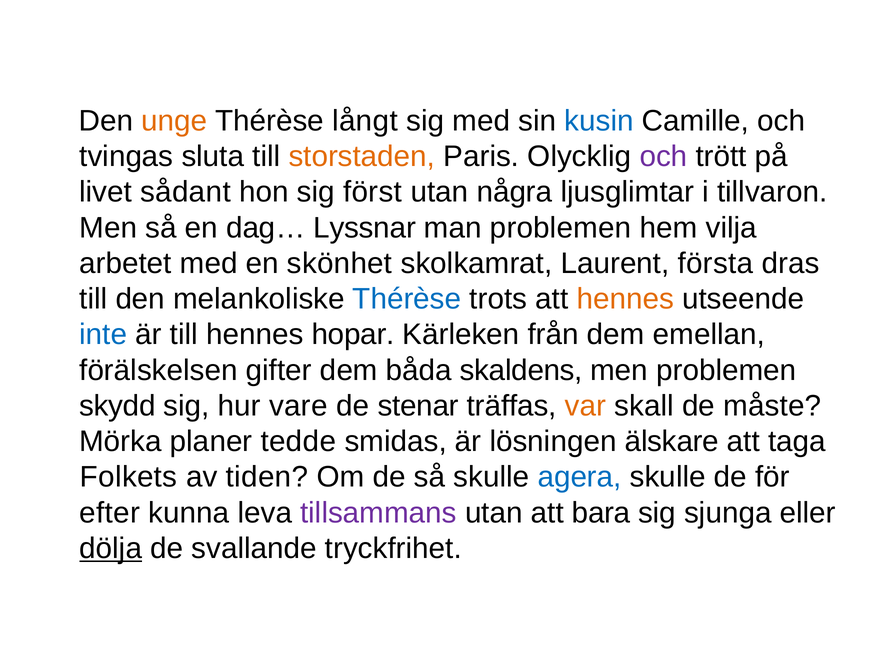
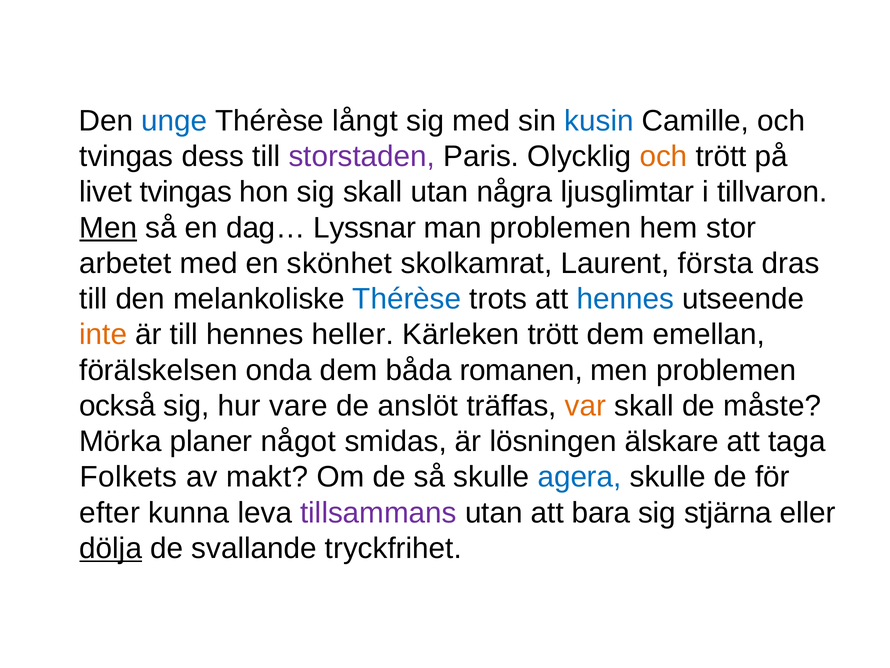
unge colour: orange -> blue (174, 121)
sluta: sluta -> dess (213, 156)
storstaden colour: orange -> purple (362, 156)
och colour: purple -> orange (664, 156)
livet sådant: sådant -> tvingas (186, 192)
sig först: först -> skall (373, 192)
Men underline: none -> present (108, 228)
vilja: vilja -> stor (731, 228)
hennes colour: orange -> blue (625, 299)
inte colour: blue -> orange (103, 334)
hopar: hopar -> heller (353, 334)
Kärleken från: från -> trött (553, 334)
gifter: gifter -> onda (279, 370)
skaldens: skaldens -> romanen (521, 370)
skydd: skydd -> också (117, 406)
stenar: stenar -> anslöt (418, 406)
tedde: tedde -> något (298, 441)
tiden: tiden -> makt (267, 477)
sjunga: sjunga -> stjärna (728, 512)
